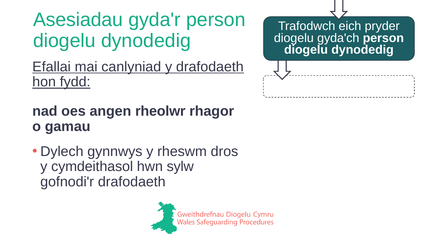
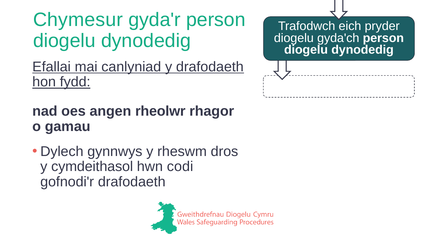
Asesiadau: Asesiadau -> Chymesur (78, 20)
sylw: sylw -> codi (180, 167)
